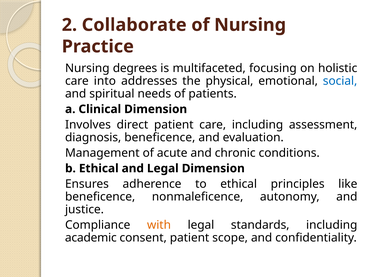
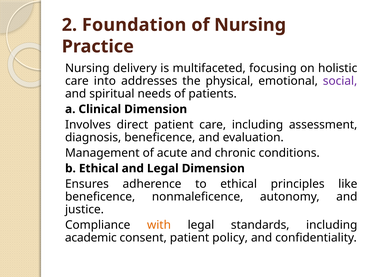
Collaborate: Collaborate -> Foundation (134, 25)
degrees: degrees -> delivery (135, 68)
social colour: blue -> purple (340, 81)
scope: scope -> policy (230, 238)
